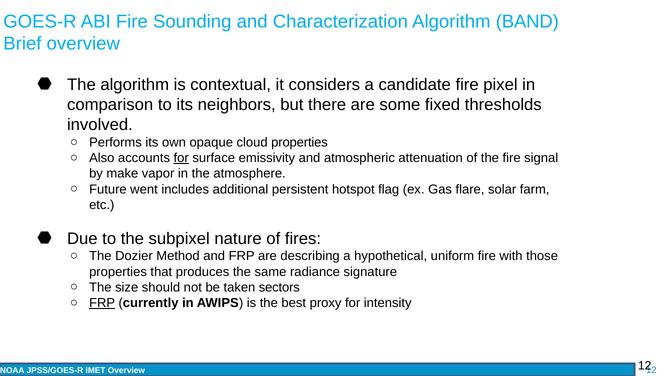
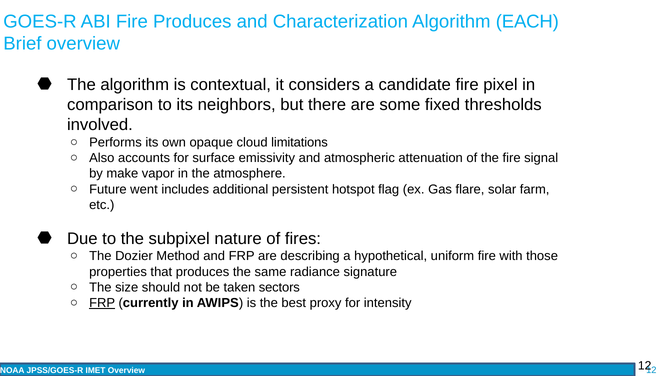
Fire Sounding: Sounding -> Produces (192, 21)
BAND: BAND -> EACH (527, 21)
cloud properties: properties -> limitations (300, 142)
for underline: present -> none (181, 158)
